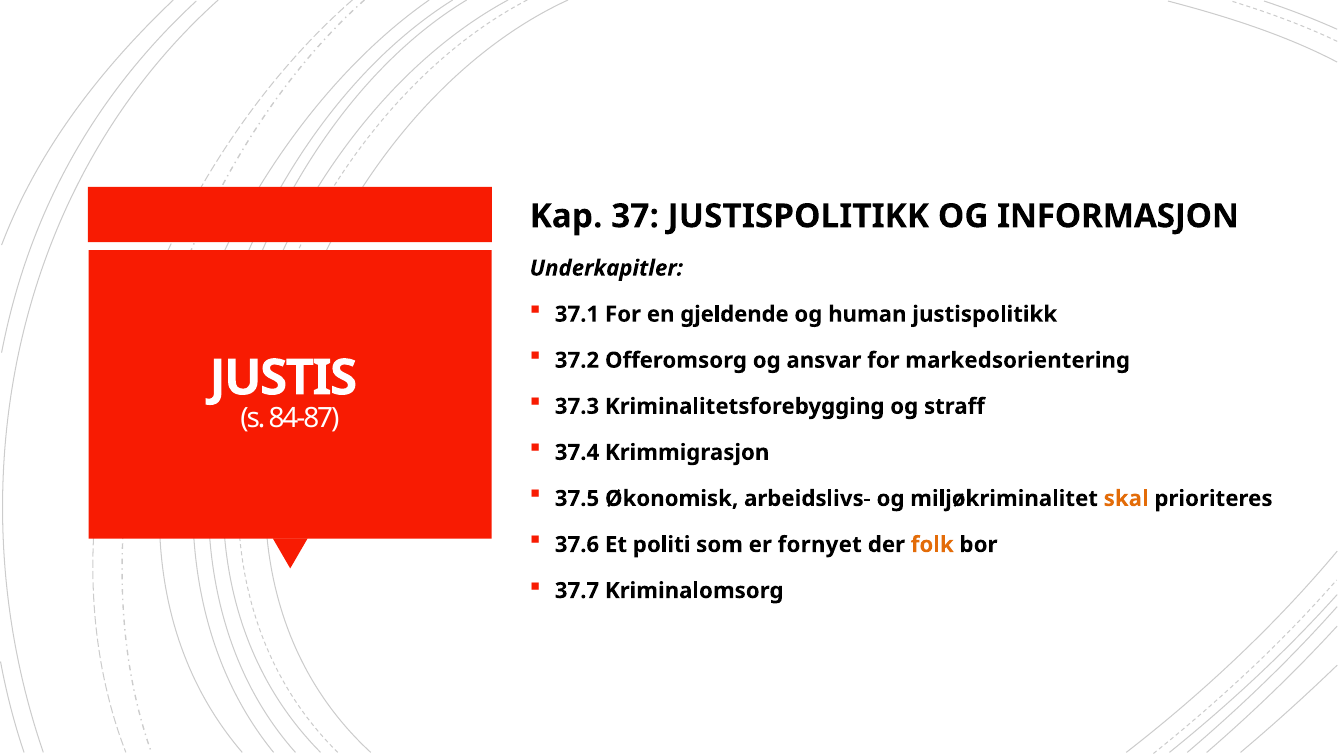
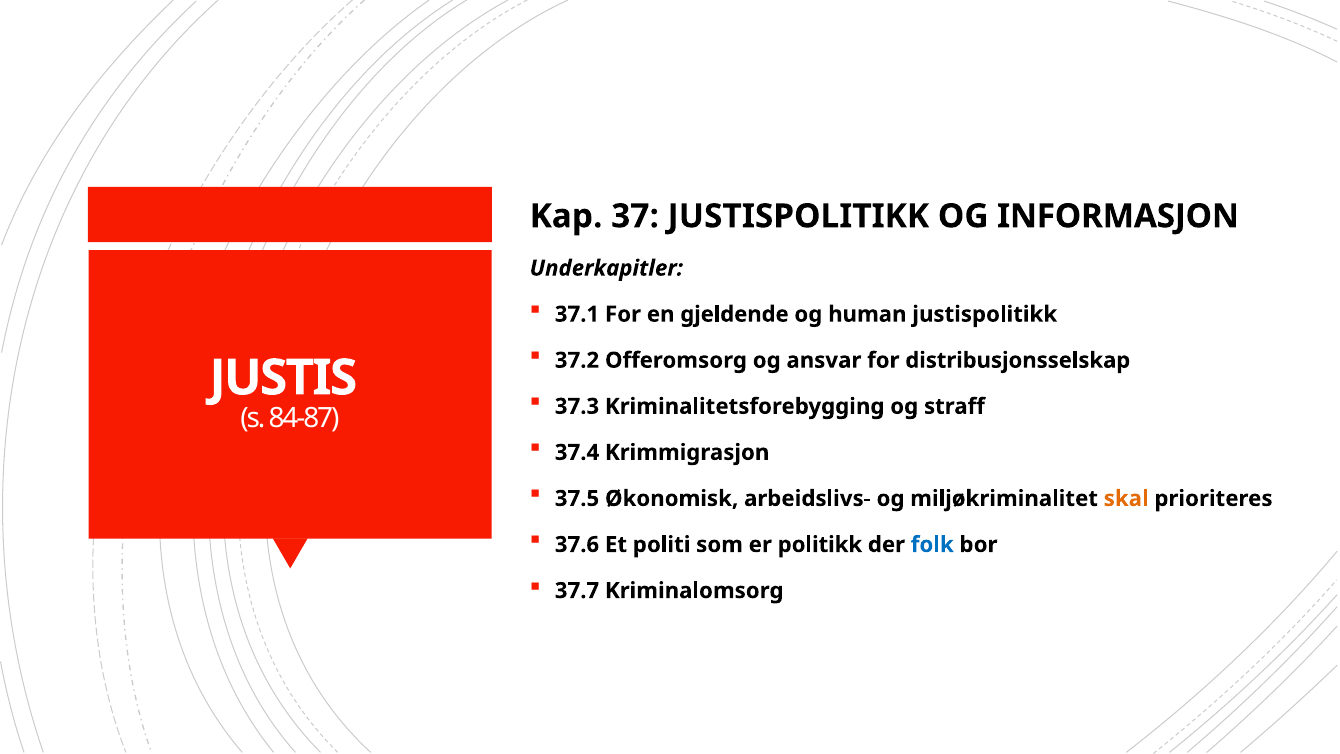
markedsorientering: markedsorientering -> distribusjonsselskap (1018, 360)
fornyet: fornyet -> politikk (820, 544)
folk colour: orange -> blue (932, 544)
